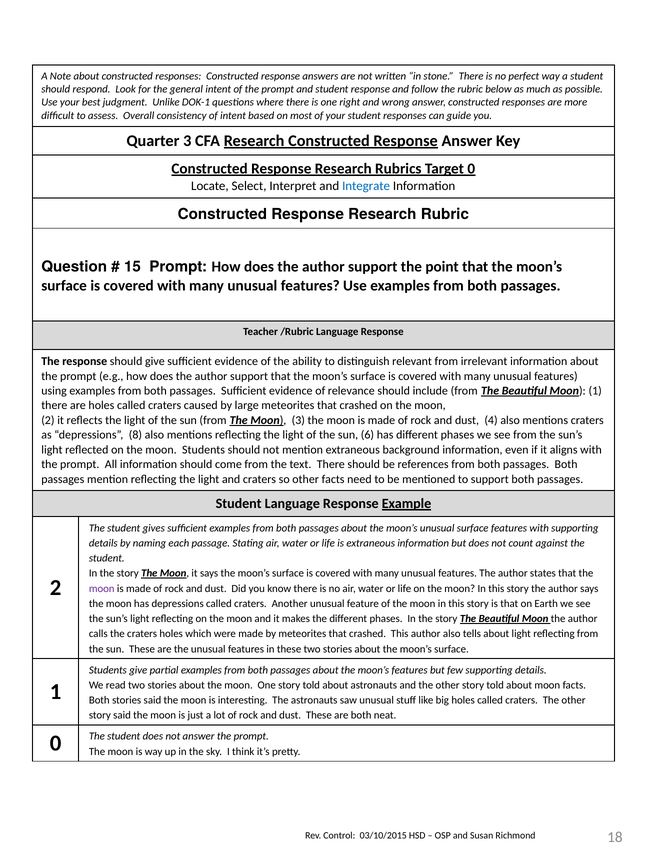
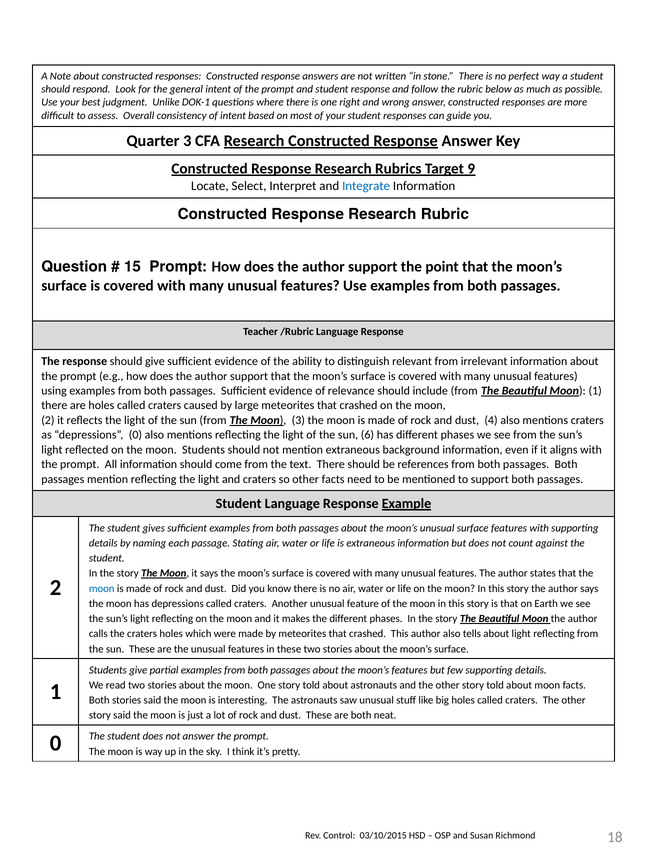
Target 0: 0 -> 9 (471, 168)
depressions 8: 8 -> 0 (135, 434)
moon colour: purple -> blue (102, 588)
